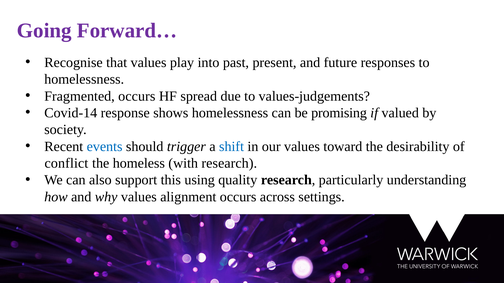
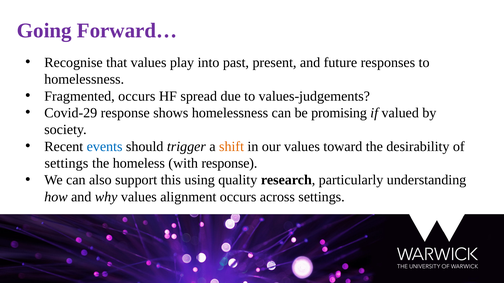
Covid-14: Covid-14 -> Covid-29 (71, 113)
shift colour: blue -> orange (232, 147)
conflict: conflict -> settings (66, 163)
with research: research -> response (229, 163)
